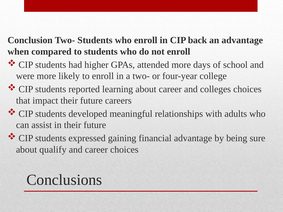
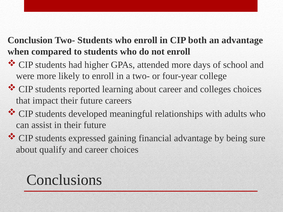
back: back -> both (197, 40)
